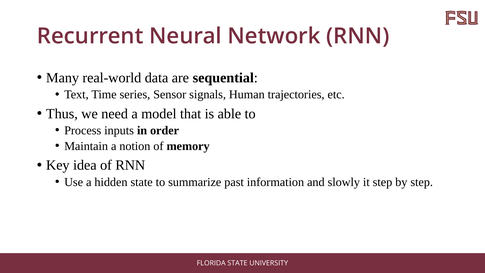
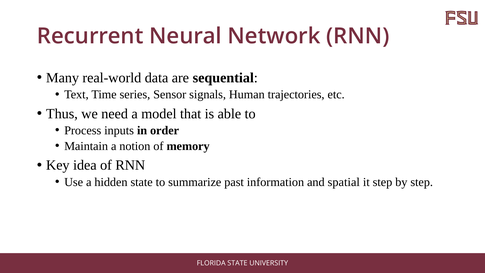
slowly: slowly -> spatial (344, 182)
